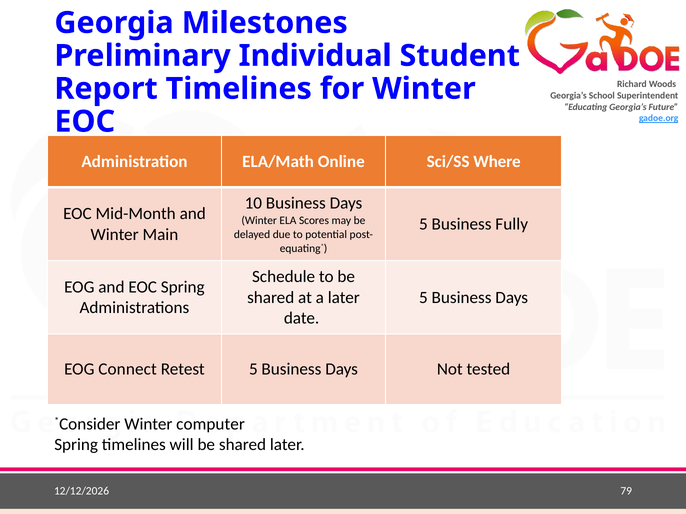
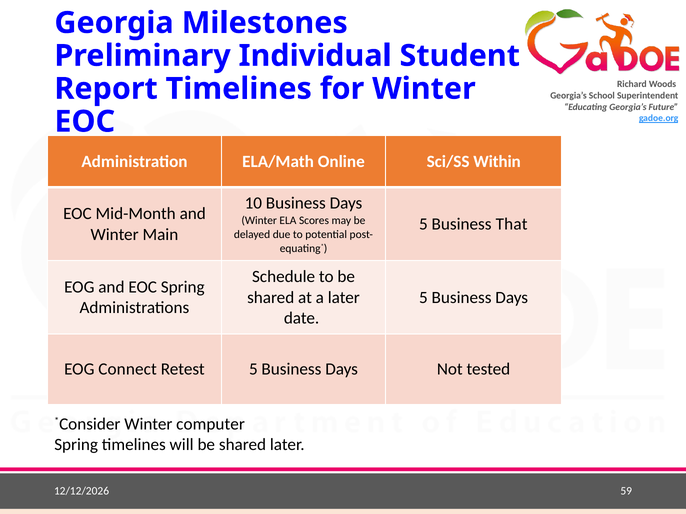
Where: Where -> Within (497, 162)
Fully: Fully -> That (512, 224)
79: 79 -> 59 (626, 491)
